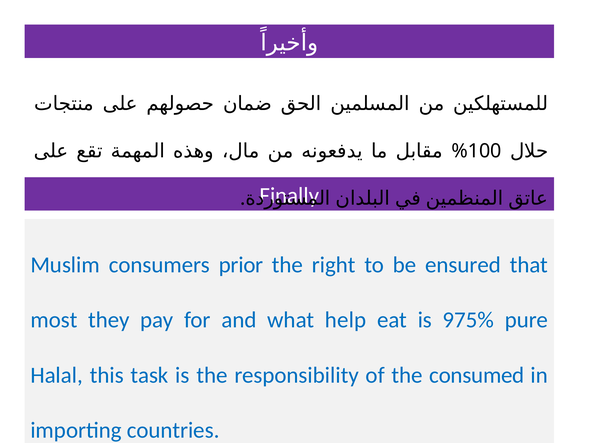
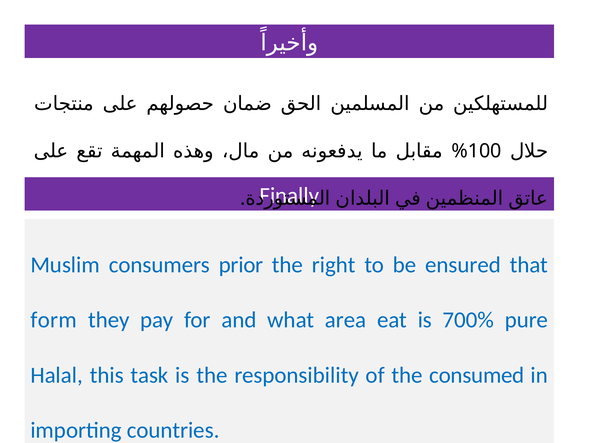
most: most -> form (54, 320)
help: help -> area (346, 320)
975%: 975% -> 700% (468, 320)
